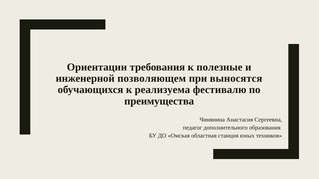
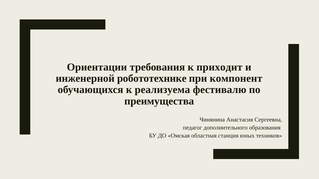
полезные: полезные -> приходит (219, 67)
позволяющем: позволяющем -> робототехнике (152, 79)
выносятся: выносятся -> компонент (236, 79)
